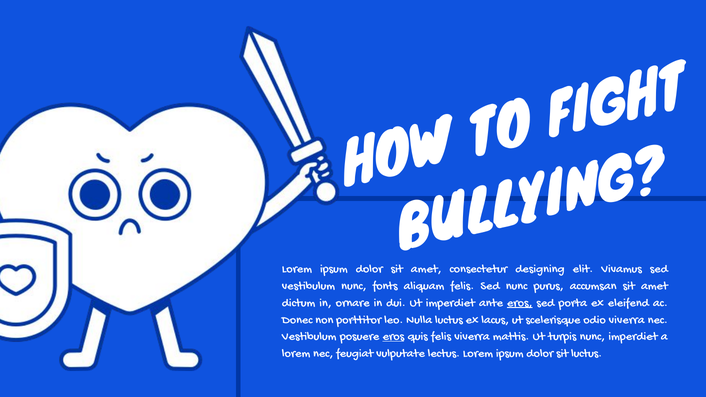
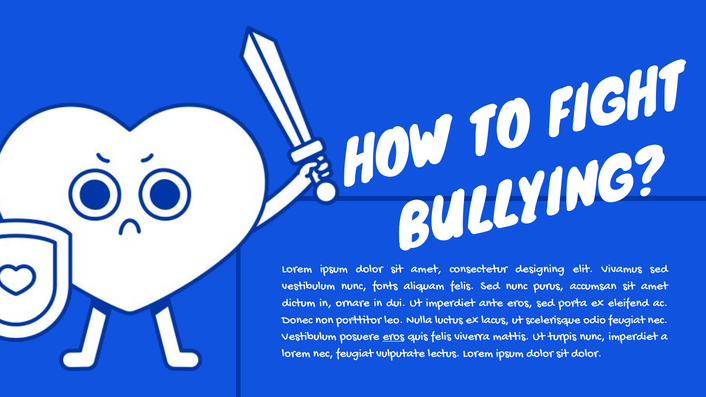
eros underline: present -> none (520, 302)
odio viverra: viverra -> feugiat (627, 319)
sit luctus: luctus -> dolor (587, 353)
